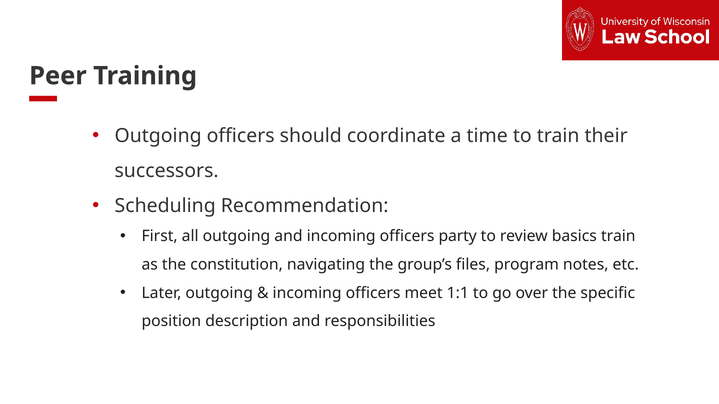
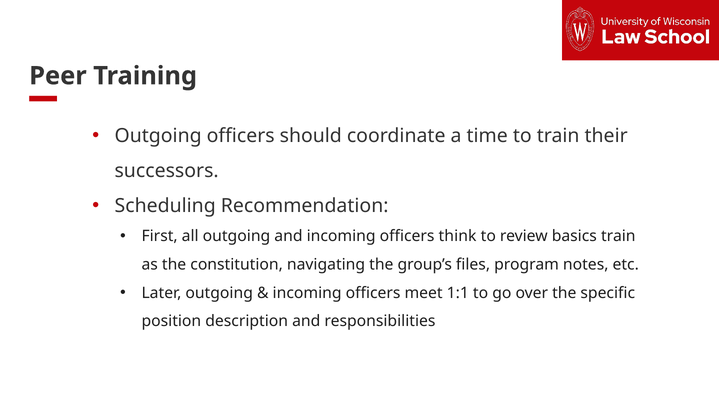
party: party -> think (458, 237)
